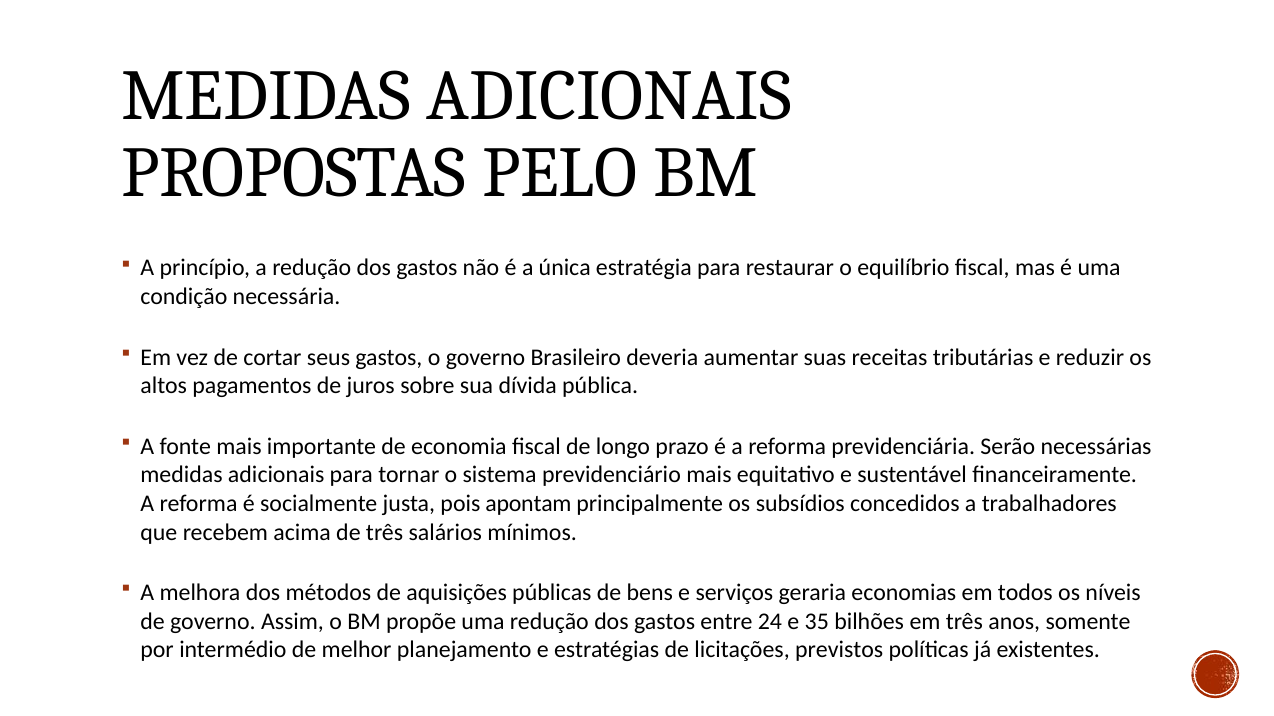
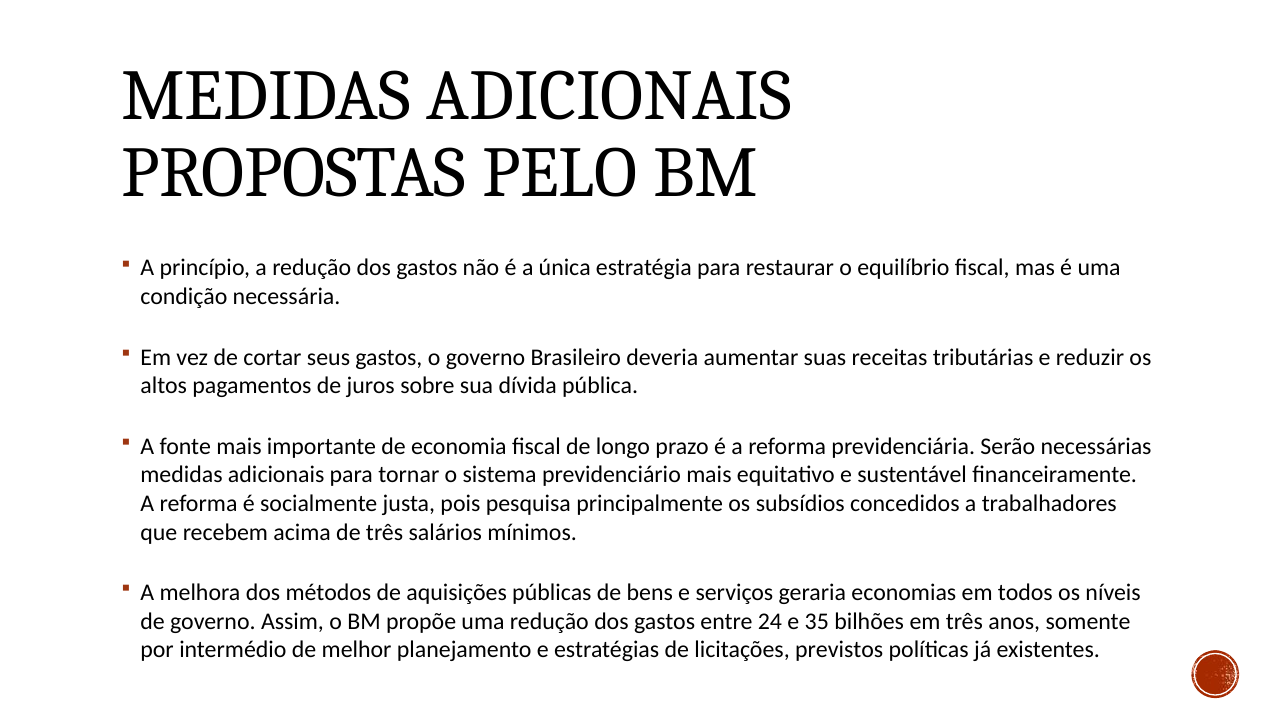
apontam: apontam -> pesquisa (528, 504)
